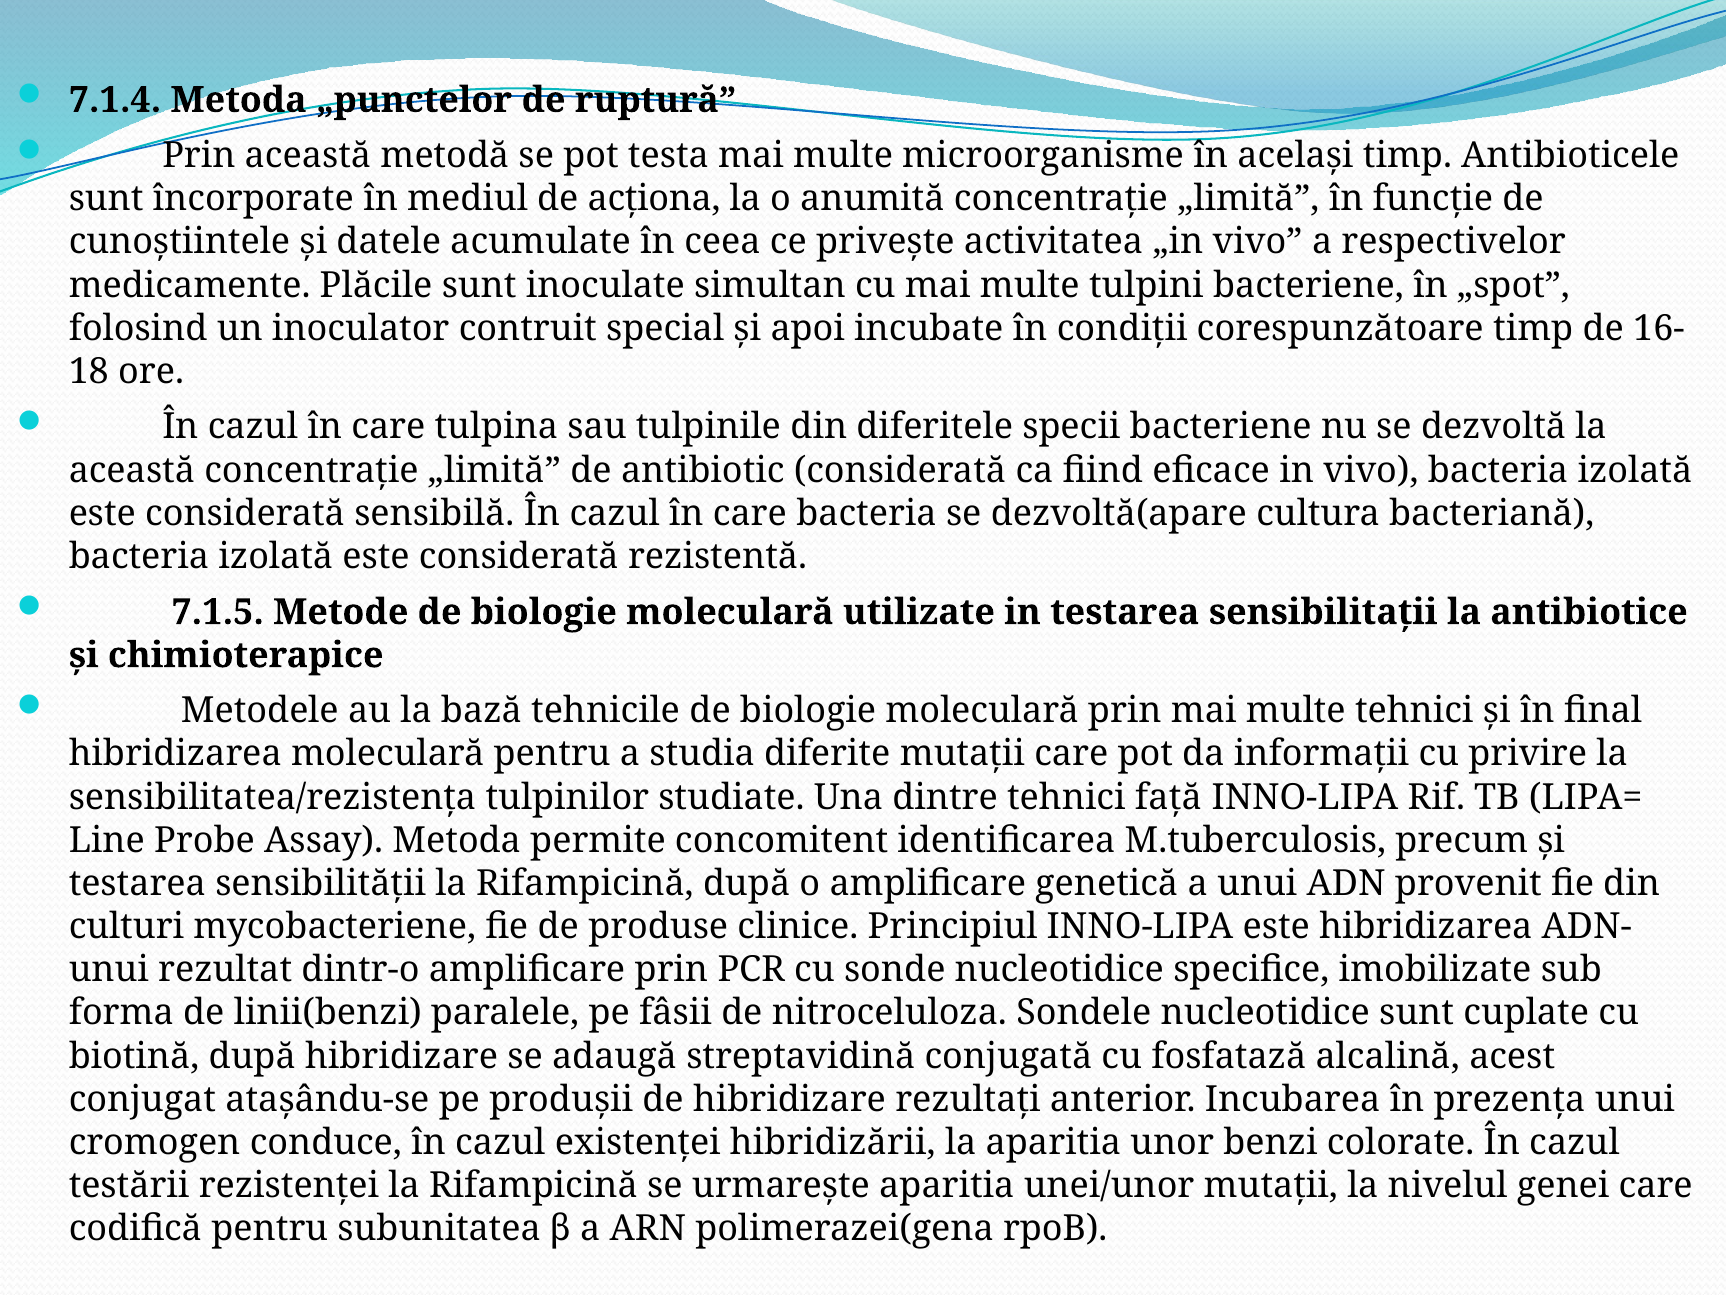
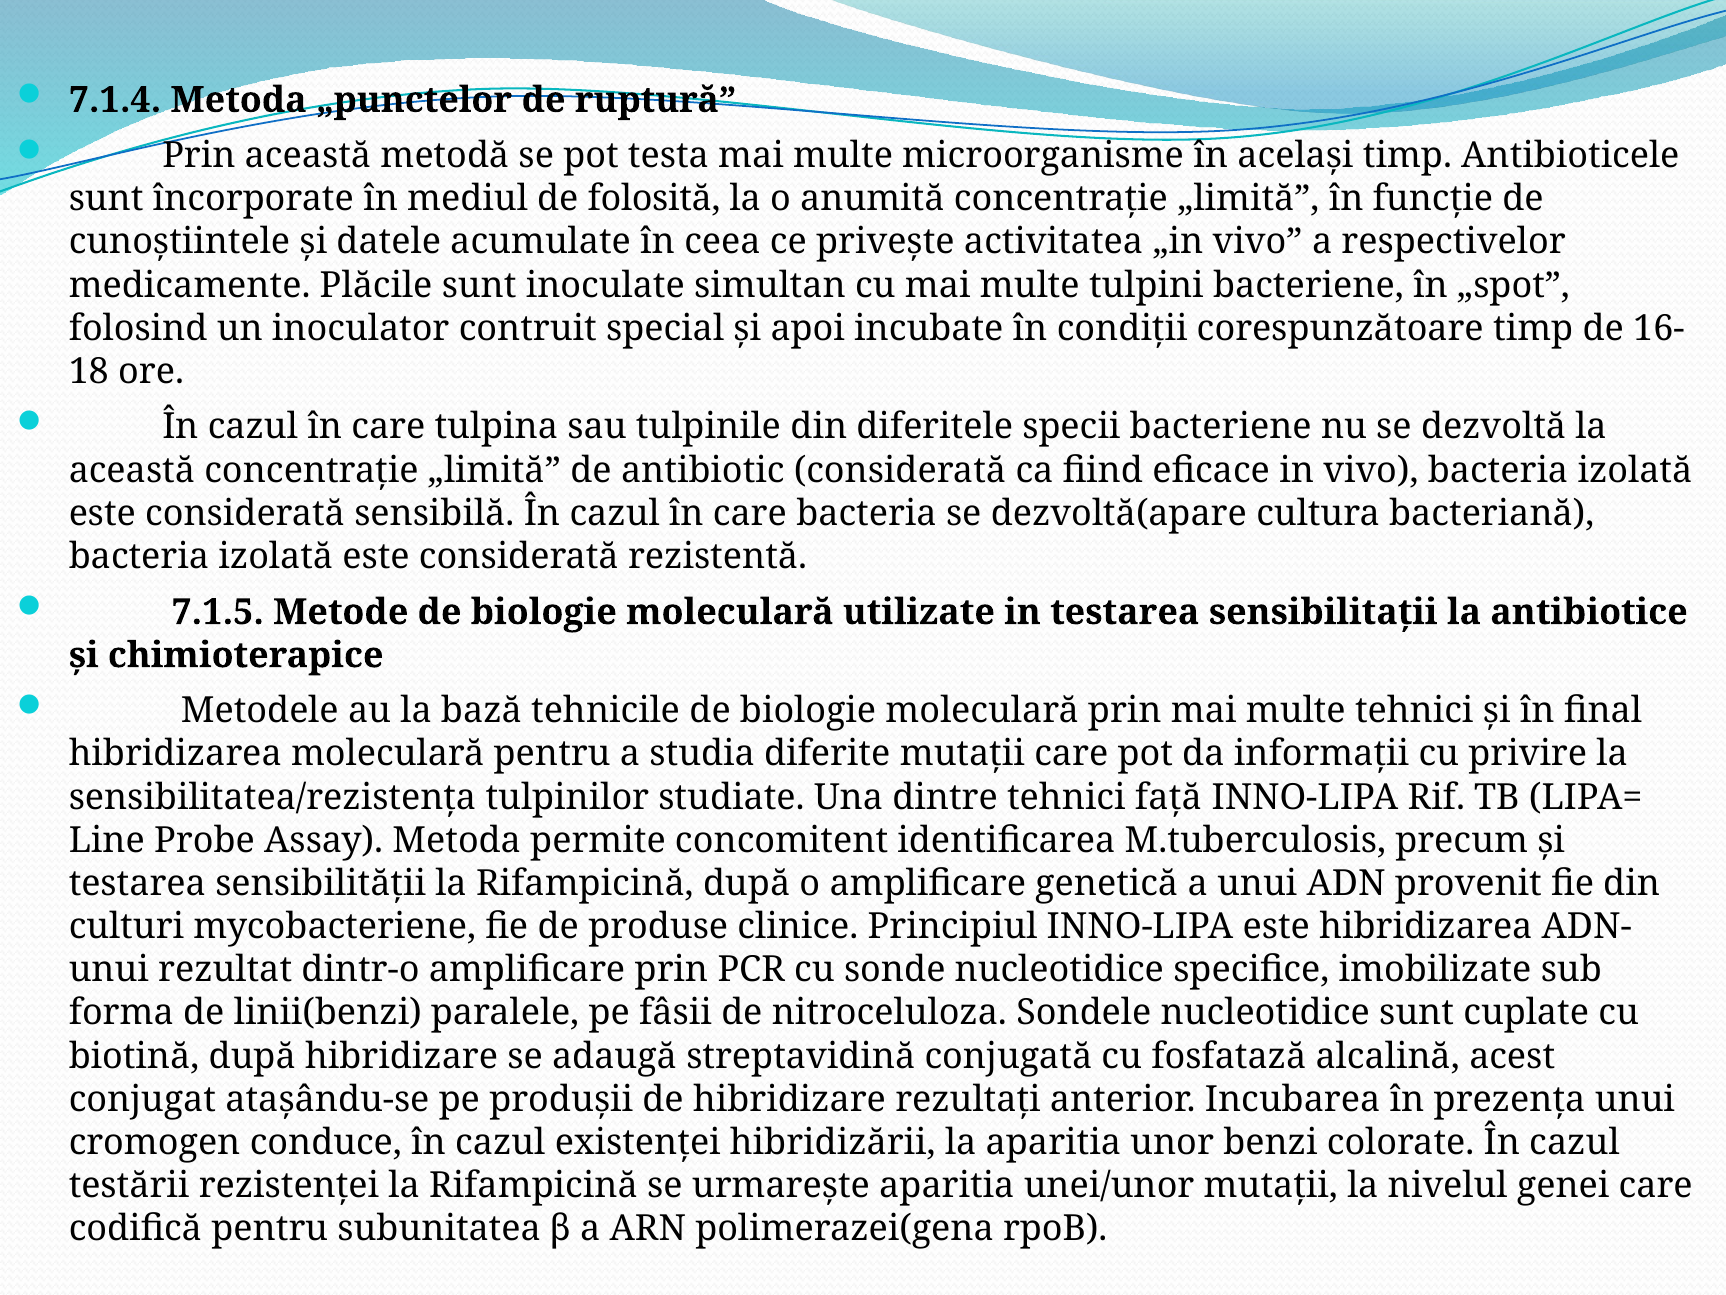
acţiona: acţiona -> folosită (654, 199)
